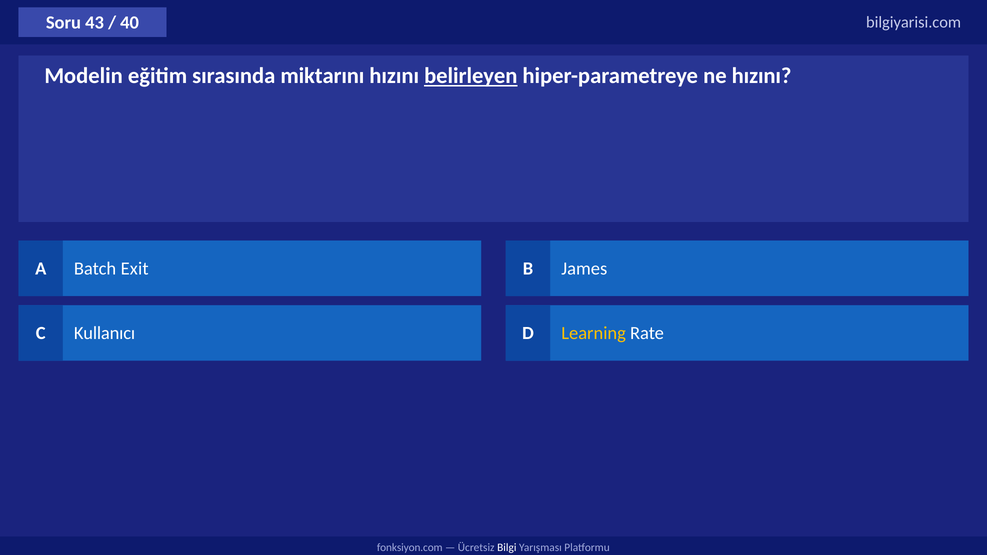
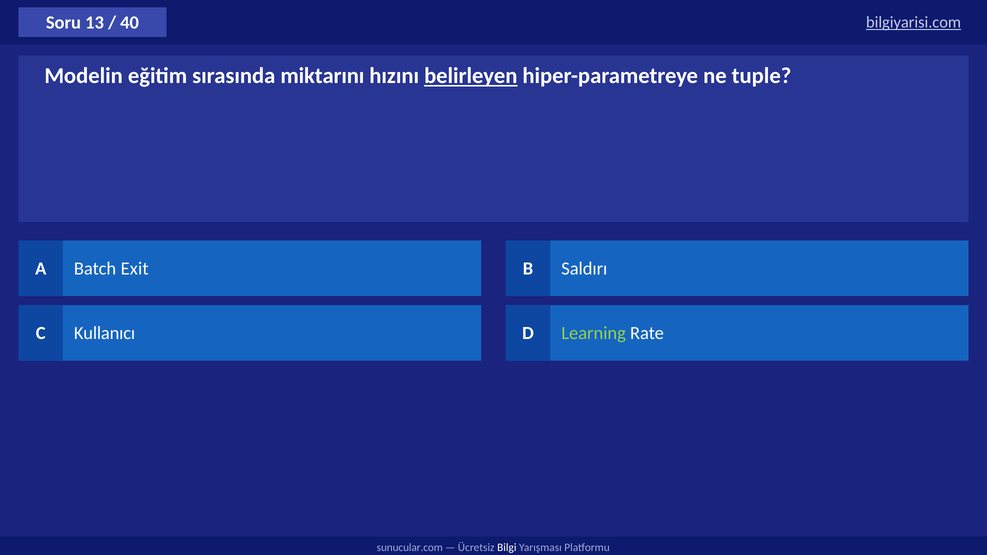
43: 43 -> 13 (95, 23)
bilgiyarisi.com underline: none -> present (914, 22)
ne hızını: hızını -> tuple (762, 76)
James: James -> Saldırı (584, 269)
Learning colour: yellow -> light green (594, 333)
fonksiyon.com: fonksiyon.com -> sunucular.com (410, 547)
